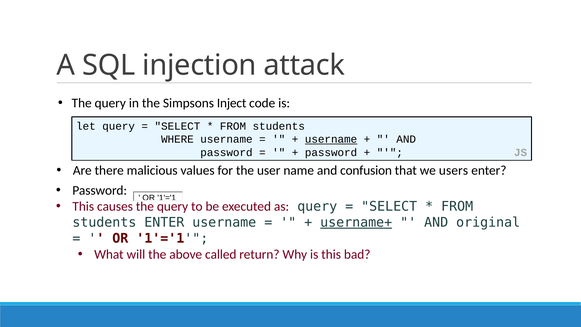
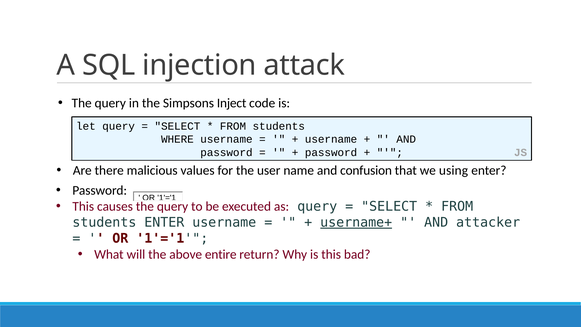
username underline: present -> none (331, 139)
users: users -> using (454, 170)
original: original -> attacker (488, 222)
called: called -> entire (221, 254)
